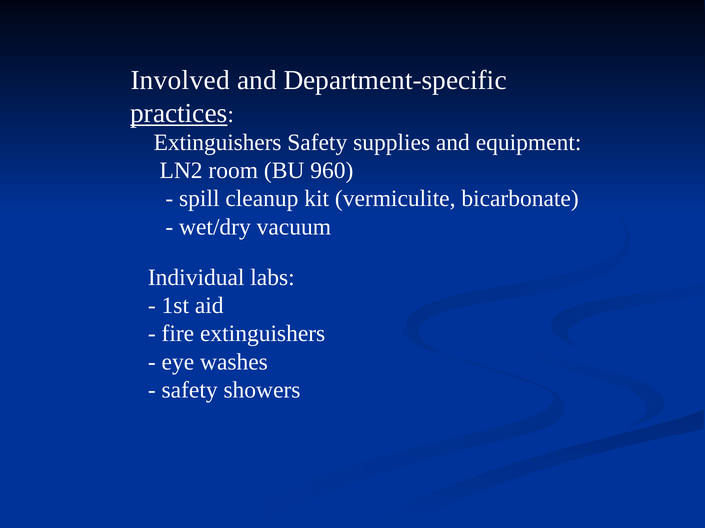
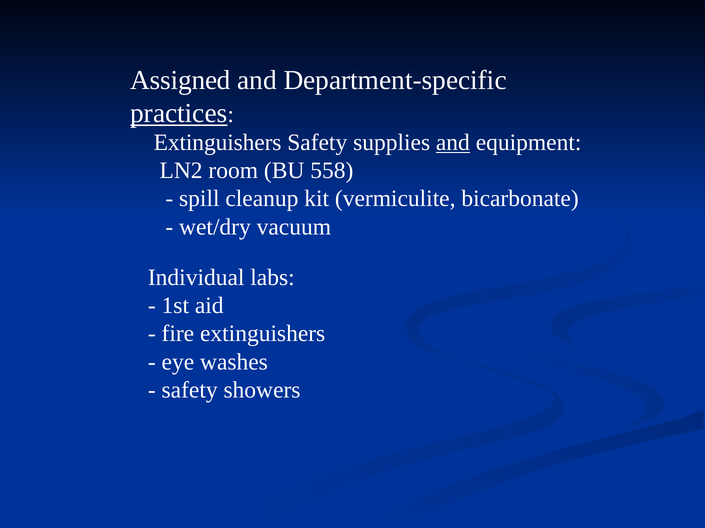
Involved: Involved -> Assigned (180, 81)
and underline: none -> present (453, 143)
960: 960 -> 558 (332, 171)
